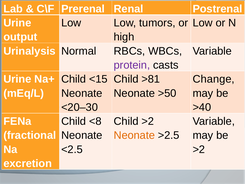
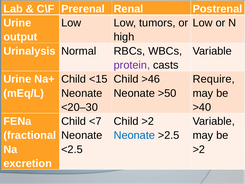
>81: >81 -> >46 (151, 79)
Change: Change -> Require (214, 79)
<8: <8 -> <7 (95, 121)
Neonate colour: orange -> blue (134, 135)
